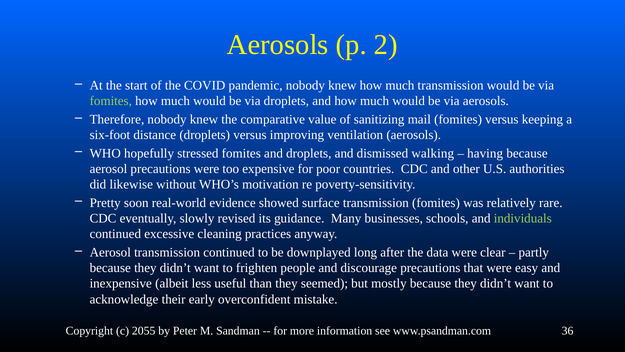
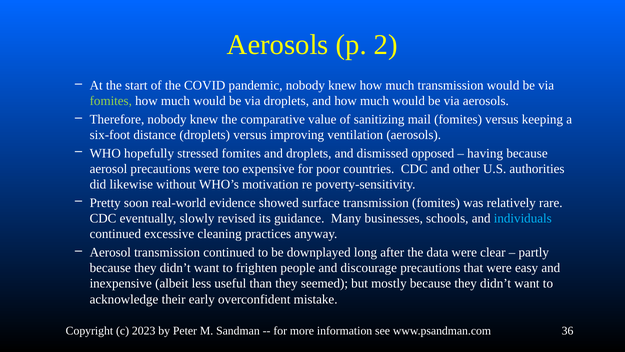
walking: walking -> opposed (433, 153)
individuals colour: light green -> light blue (523, 218)
2055: 2055 -> 2023 (144, 331)
